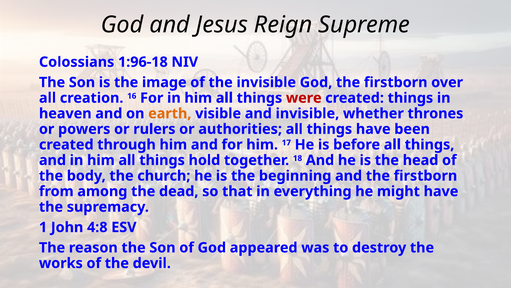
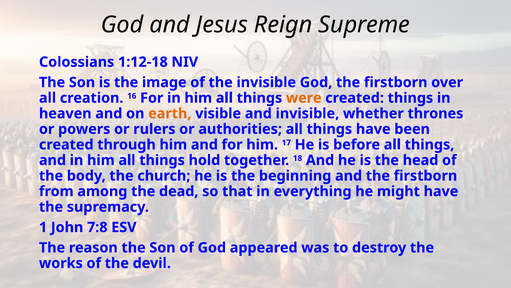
1:96-18: 1:96-18 -> 1:12-18 (143, 62)
were colour: red -> orange (304, 98)
4:8: 4:8 -> 7:8 (97, 227)
